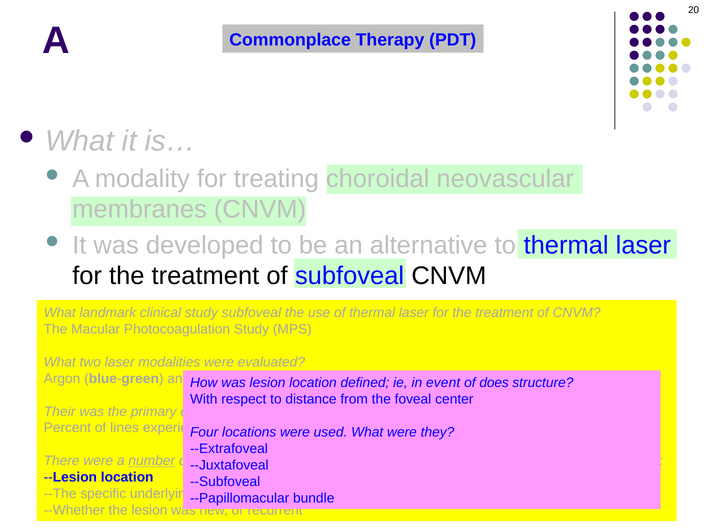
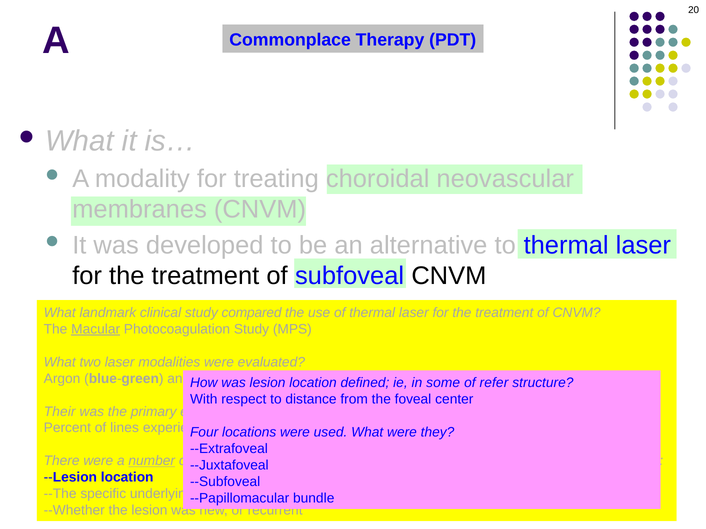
study subfoveal: subfoveal -> compared (252, 313)
Macular underline: none -> present (96, 329)
in event: event -> some (443, 383)
does: does -> refer (494, 383)
